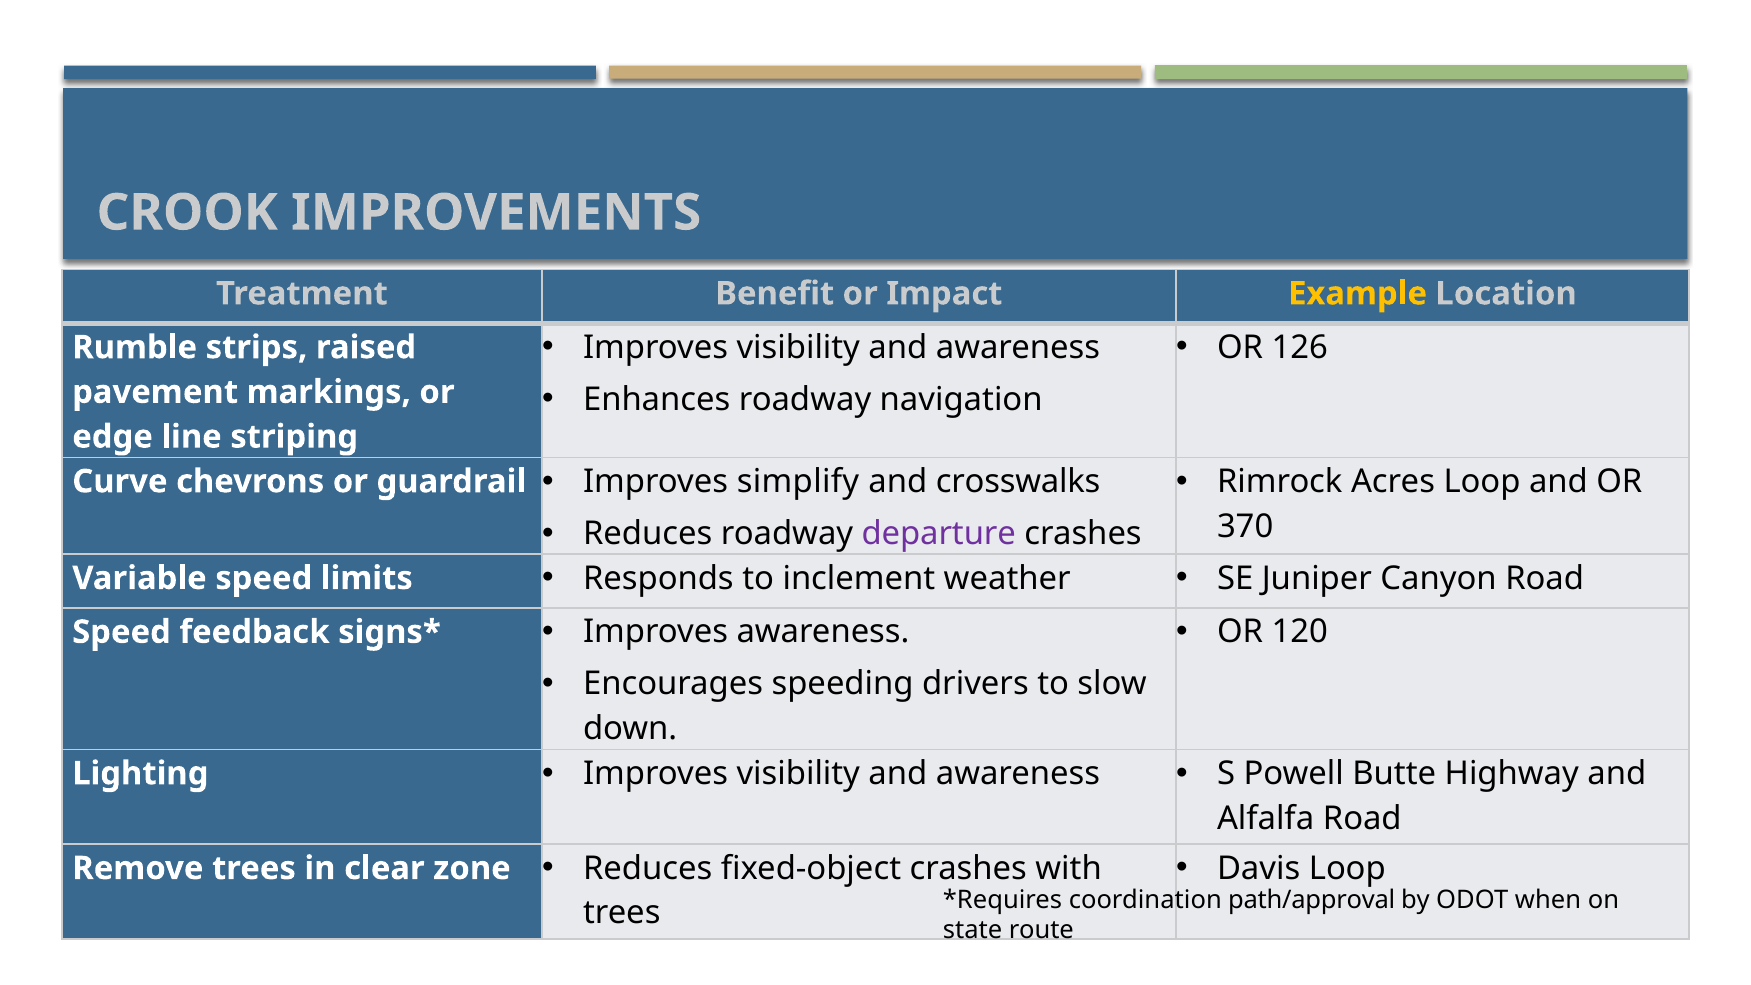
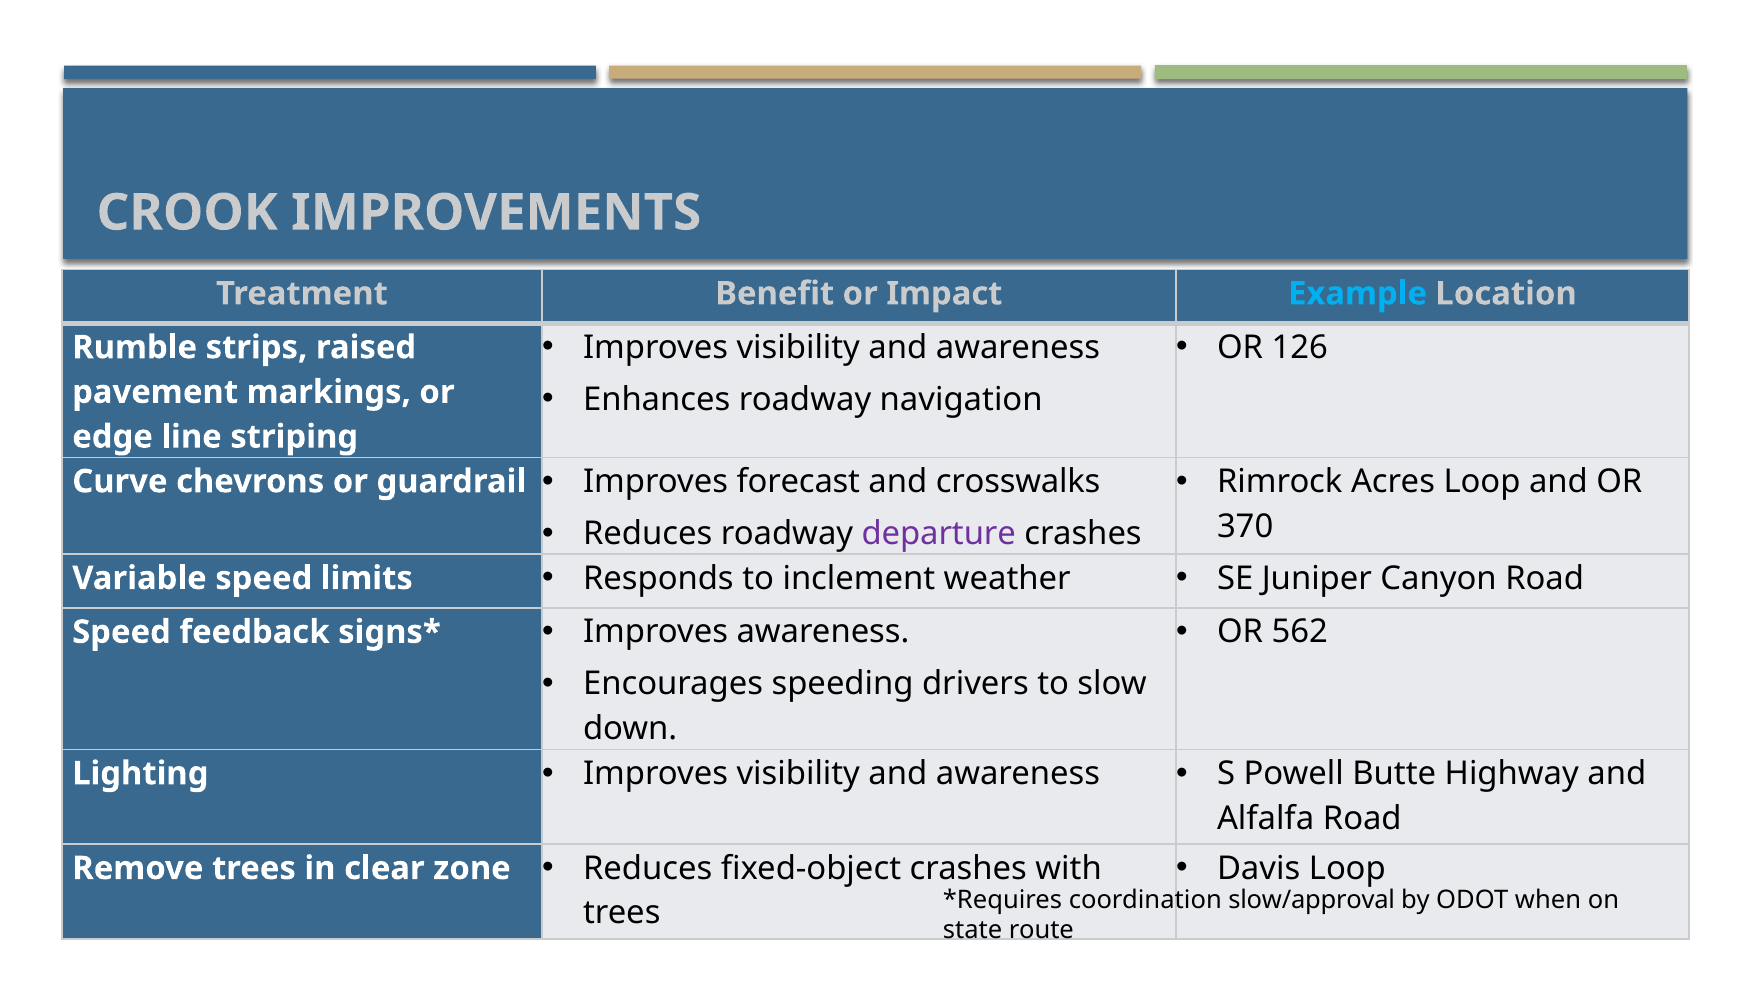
Example colour: yellow -> light blue (1358, 294)
simplify: simplify -> forecast (798, 481)
120: 120 -> 562 (1300, 632)
path/approval: path/approval -> slow/approval (1312, 900)
